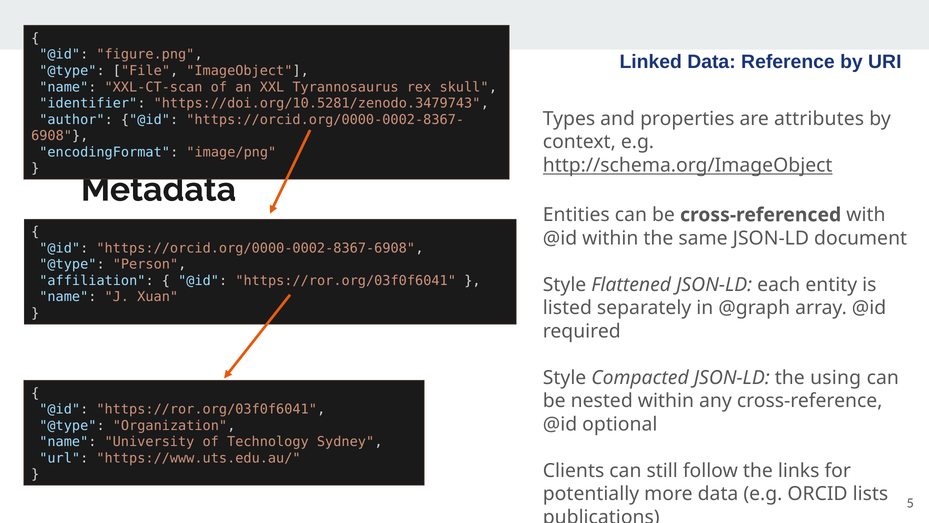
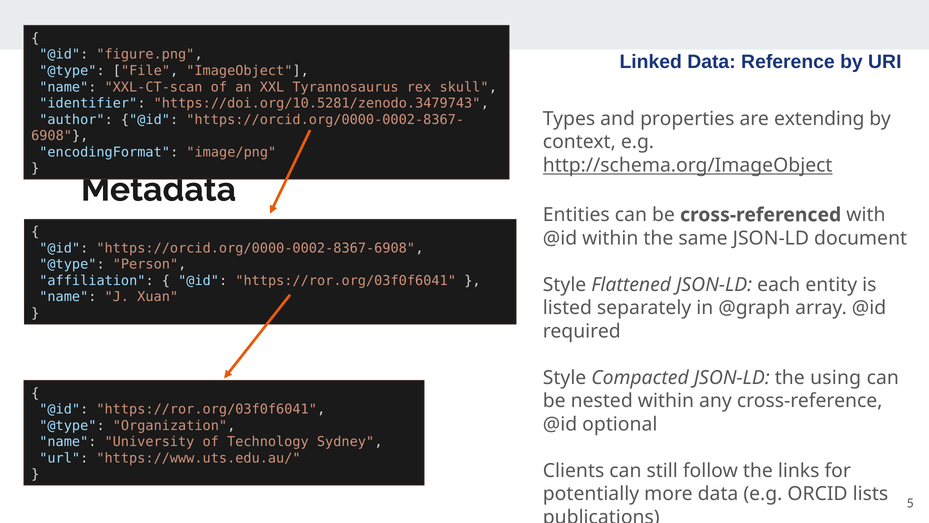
attributes: attributes -> extending (819, 119)
